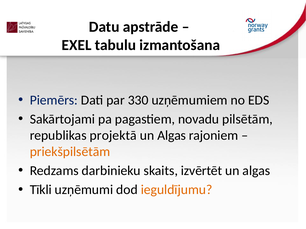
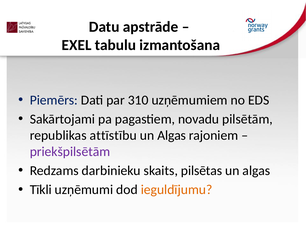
330: 330 -> 310 (138, 100)
projektā: projektā -> attīstību (113, 136)
priekšpilsētām colour: orange -> purple (70, 152)
izvērtēt: izvērtēt -> pilsētas (202, 171)
